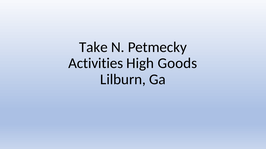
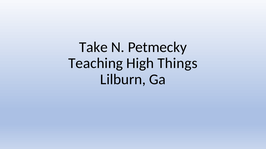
Activities: Activities -> Teaching (96, 64)
Goods: Goods -> Things (177, 64)
